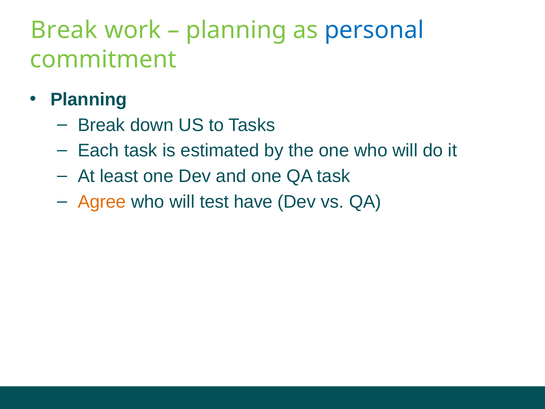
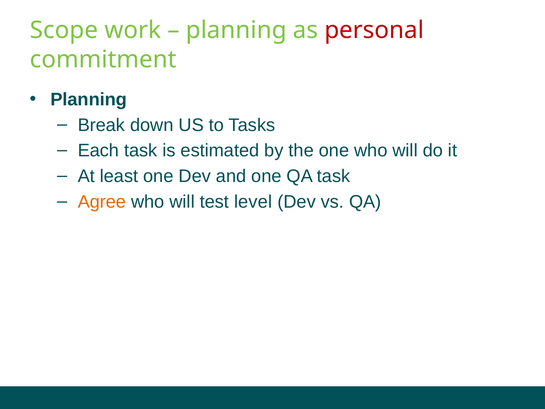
Break: Break -> Scope (64, 30)
personal colour: blue -> red (374, 30)
have: have -> level (253, 202)
